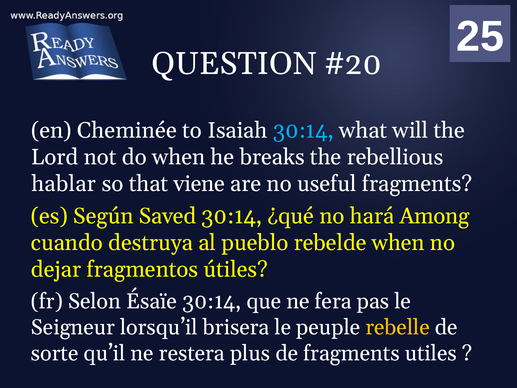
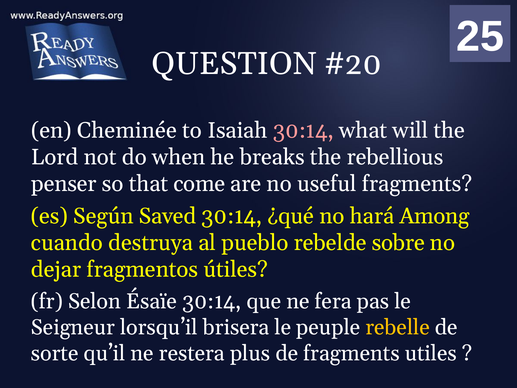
30:14 colour: light blue -> pink (303, 130)
hablar: hablar -> penser (64, 184)
viene: viene -> come (199, 184)
rebelde when: when -> sobre (398, 243)
